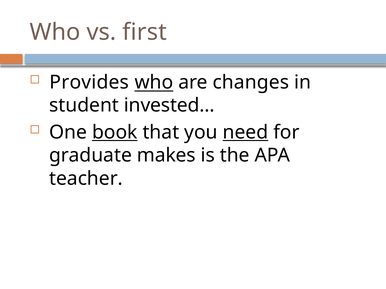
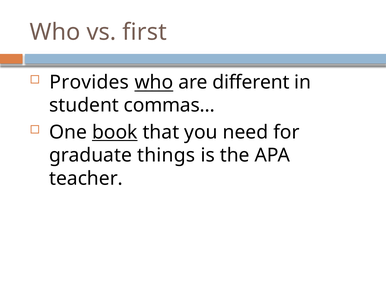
changes: changes -> different (251, 82)
invested…: invested… -> commas… (169, 106)
need underline: present -> none (245, 132)
makes: makes -> things (166, 156)
